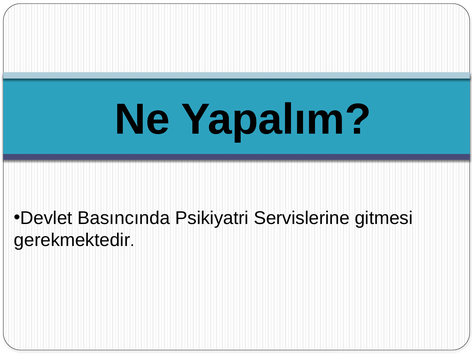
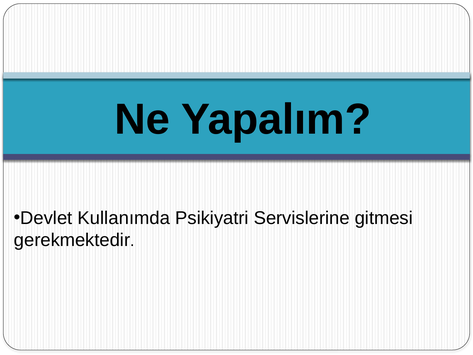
Basıncında: Basıncında -> Kullanımda (124, 218)
